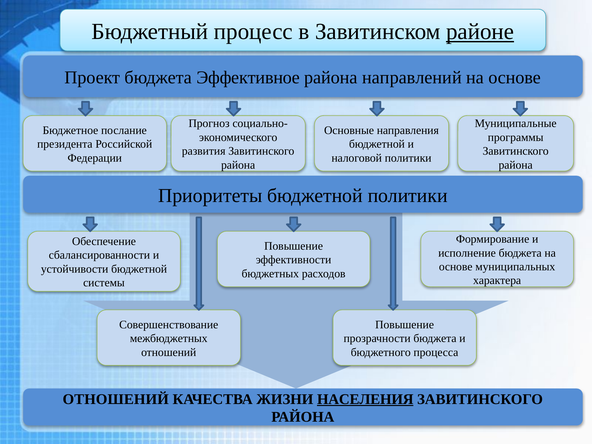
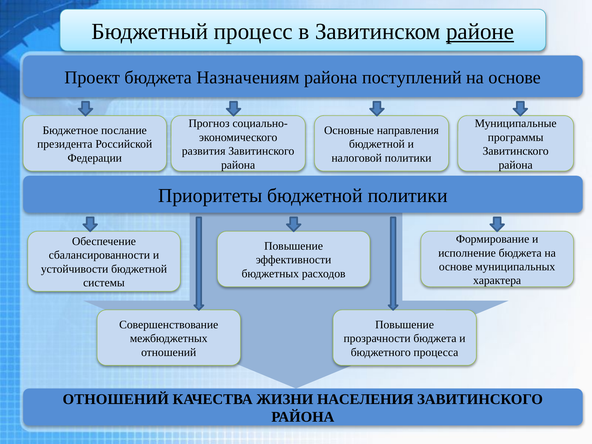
Эффективное: Эффективное -> Назначениям (248, 78)
направлений: направлений -> поступлений (412, 78)
НАСЕЛЕНИЯ underline: present -> none (365, 399)
